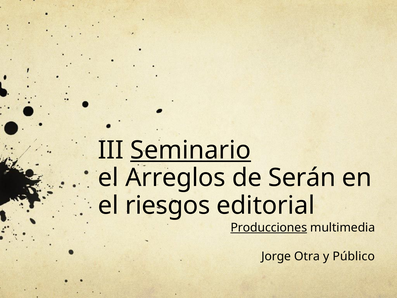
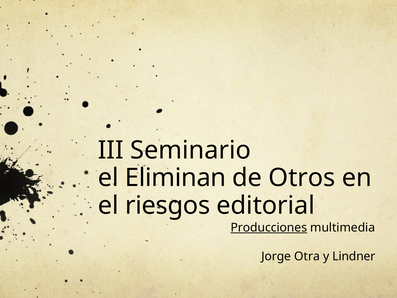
Seminario underline: present -> none (191, 150)
Arreglos: Arreglos -> Eliminan (176, 178)
Serán: Serán -> Otros (302, 178)
Público: Público -> Lindner (354, 256)
